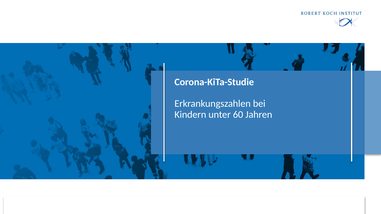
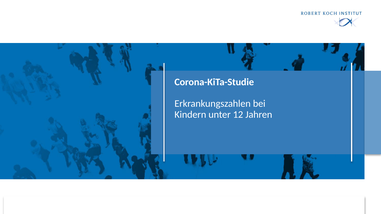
60: 60 -> 12 (238, 115)
